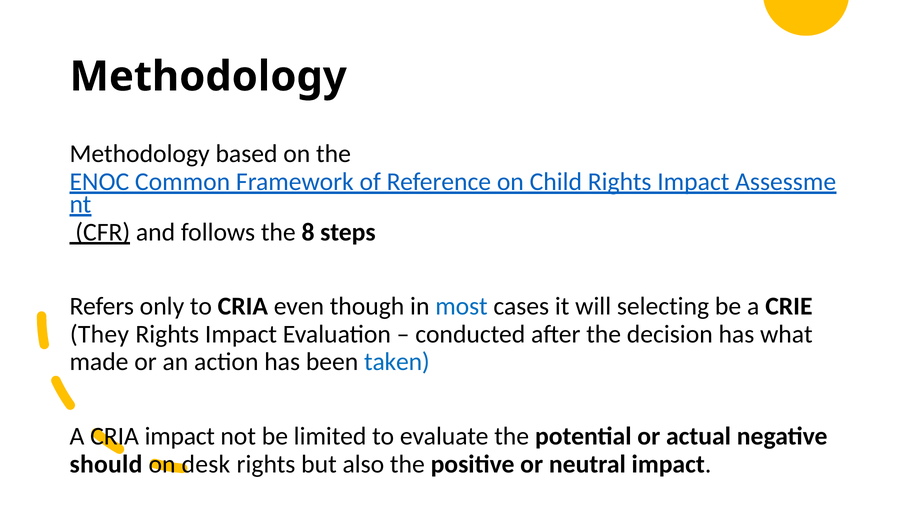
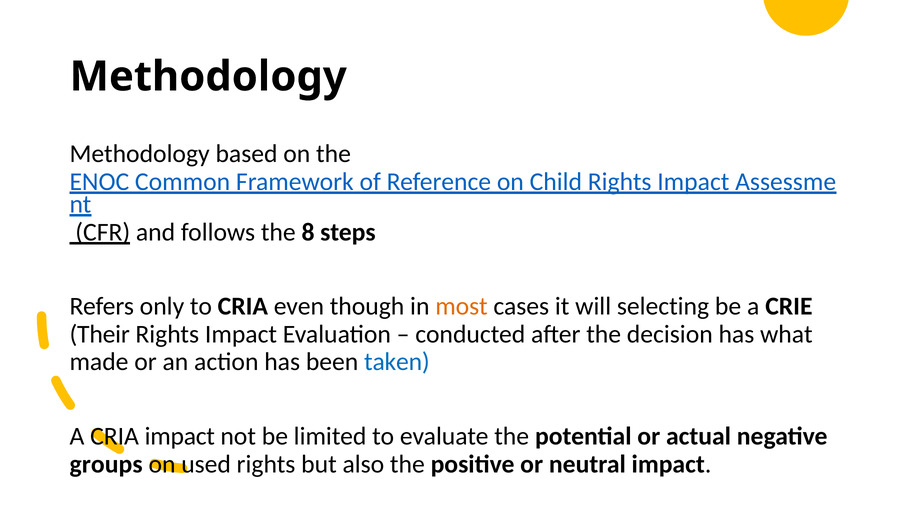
most colour: blue -> orange (461, 306)
They: They -> Their (100, 334)
should: should -> groups (106, 464)
desk: desk -> used (206, 464)
